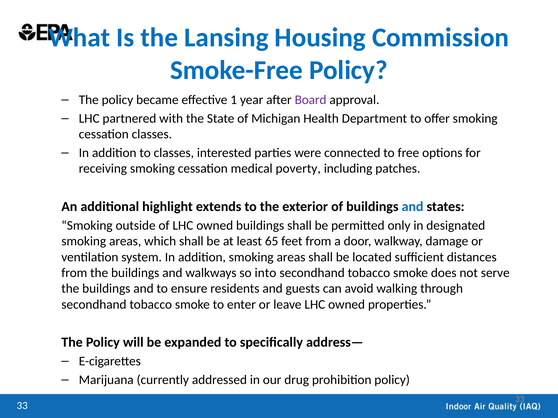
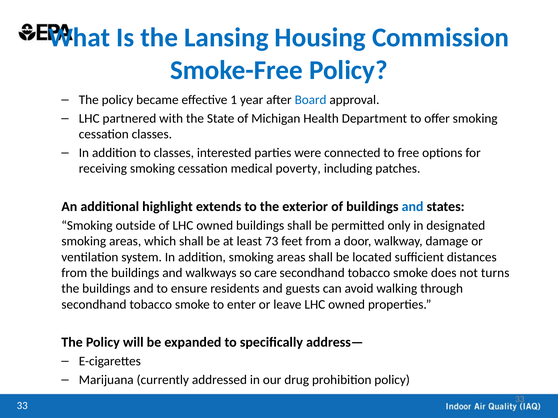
Board colour: purple -> blue (311, 100)
65: 65 -> 73 (272, 242)
into: into -> care (266, 273)
serve: serve -> turns (495, 273)
